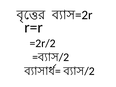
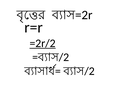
=2r/2 underline: none -> present (43, 43)
